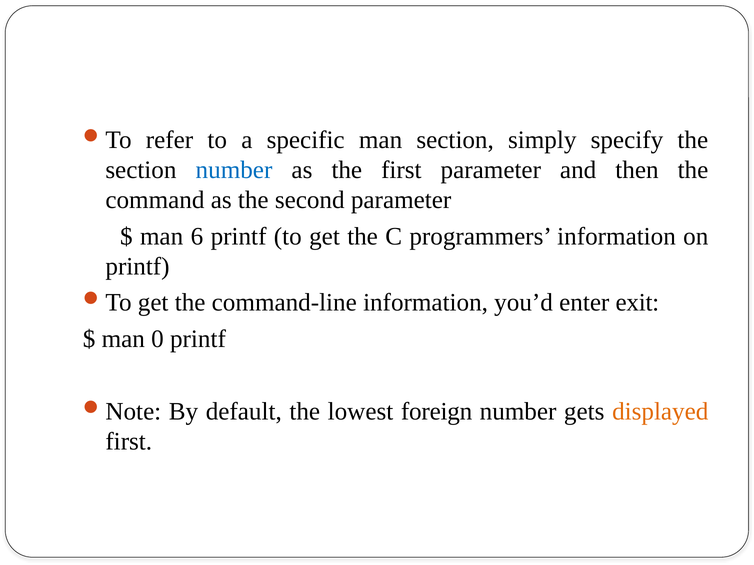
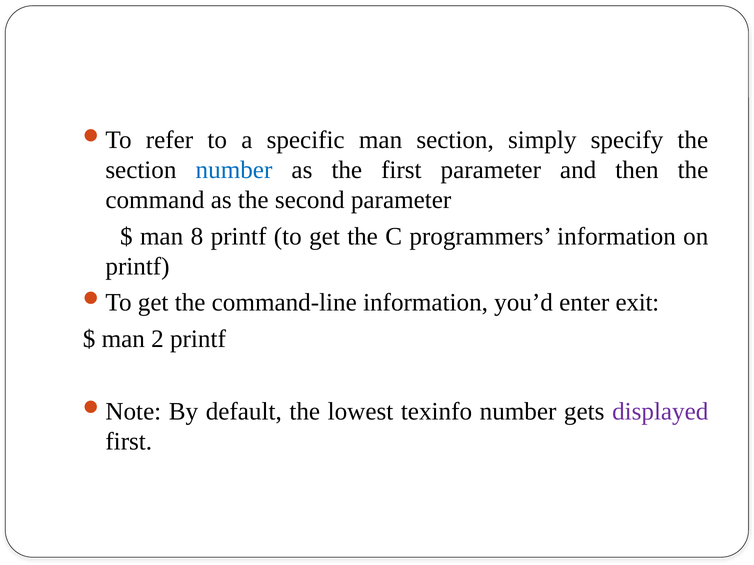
6: 6 -> 8 (197, 237)
0: 0 -> 2 (157, 339)
foreign: foreign -> texinfo (436, 412)
displayed colour: orange -> purple (660, 412)
